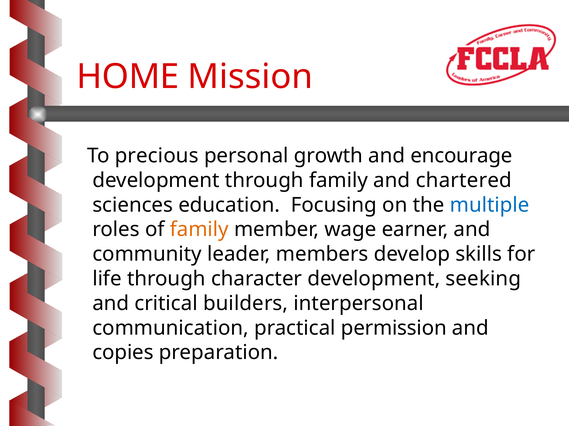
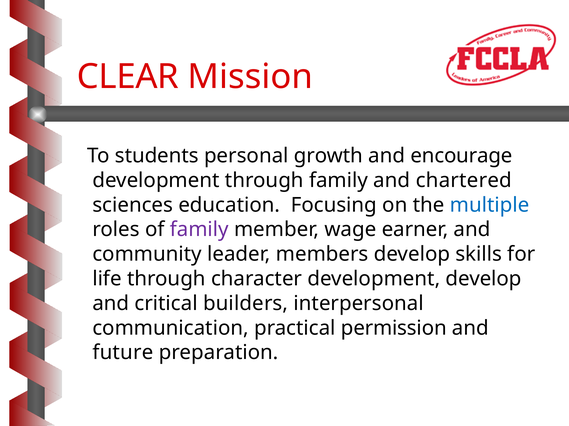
HOME: HOME -> CLEAR (128, 77)
precious: precious -> students (157, 156)
family colour: orange -> purple (199, 230)
development seeking: seeking -> develop (483, 279)
copies: copies -> future (123, 353)
